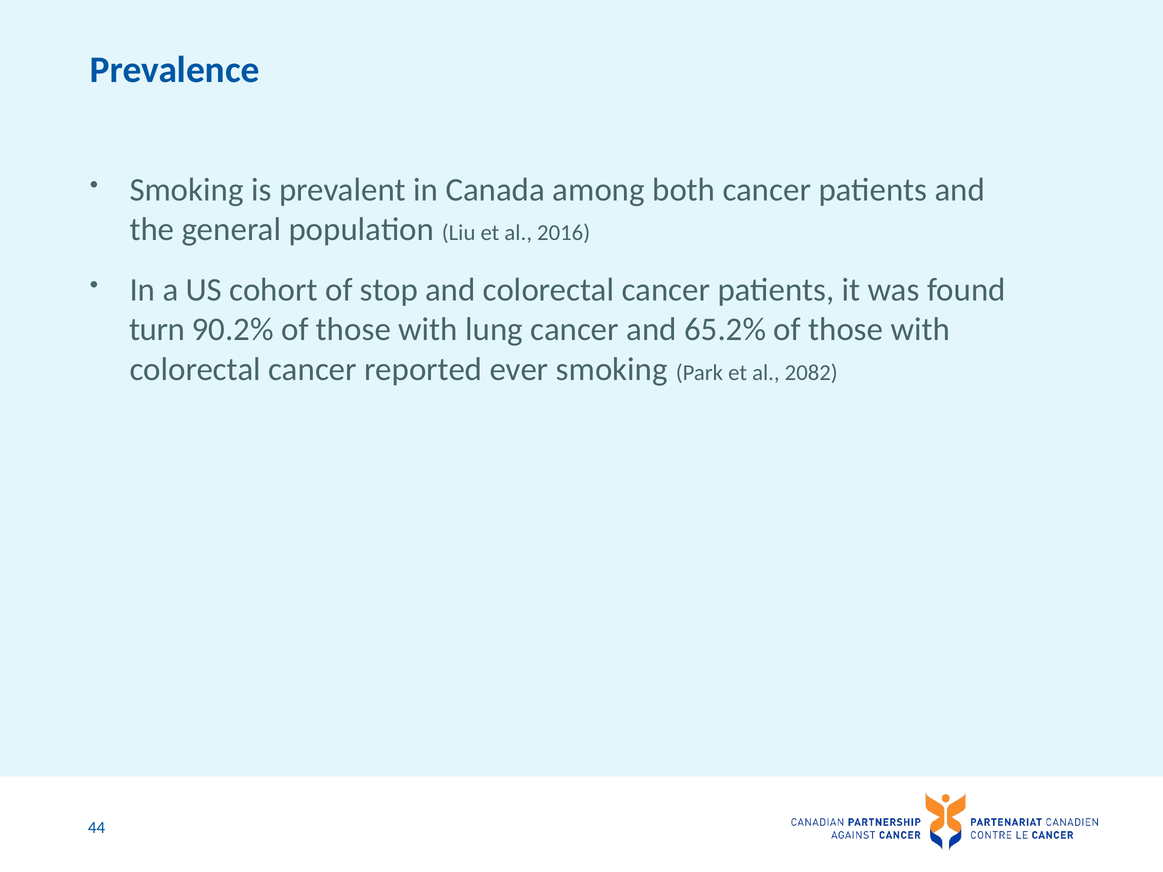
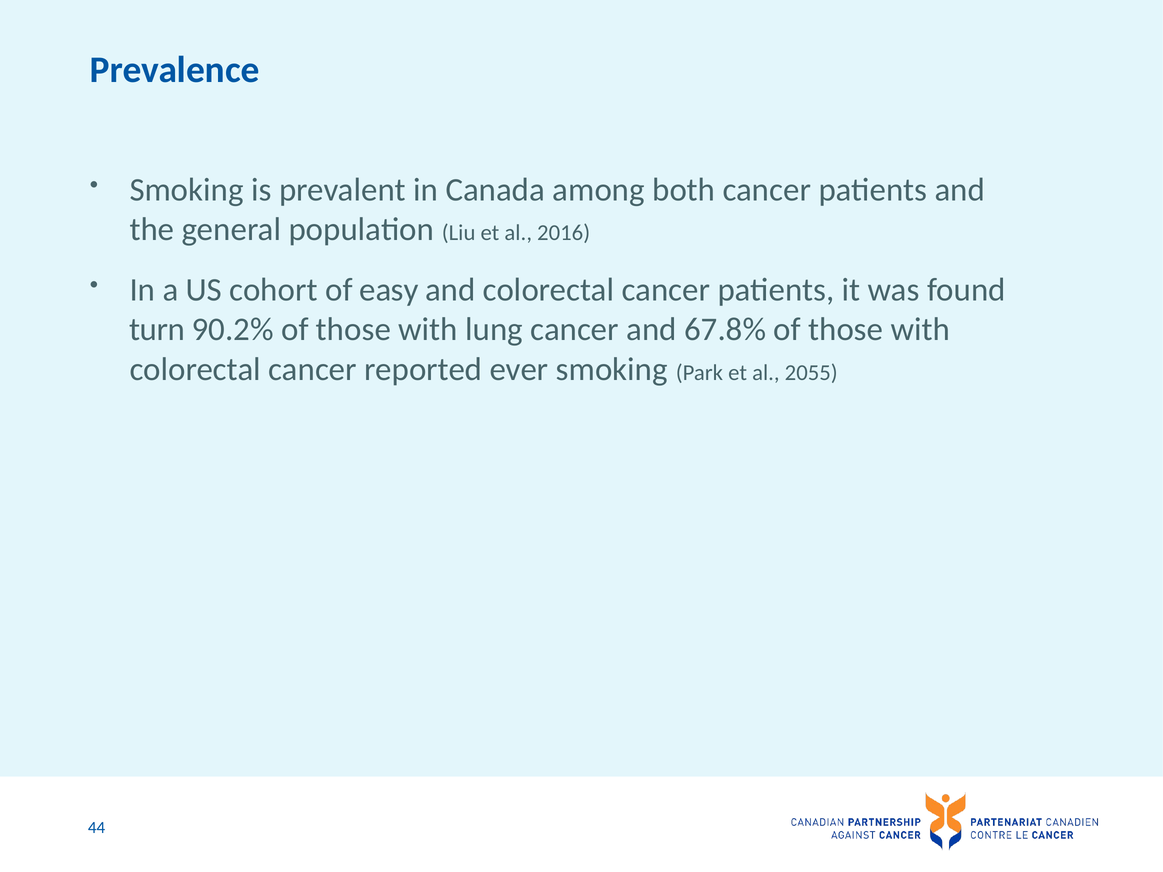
stop: stop -> easy (389, 290)
65.2%: 65.2% -> 67.8% (725, 330)
2082: 2082 -> 2055 (811, 373)
